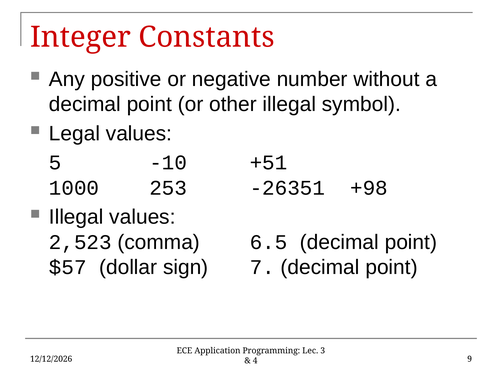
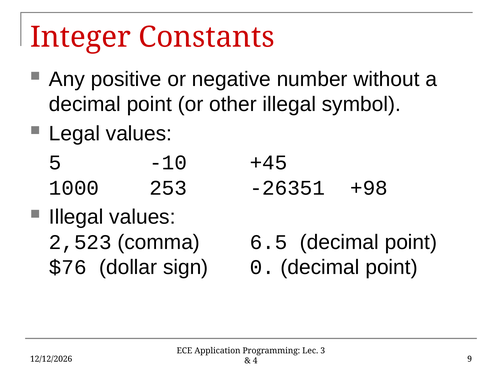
+51: +51 -> +45 (269, 163)
$57: $57 -> $76 (68, 268)
7: 7 -> 0 (262, 268)
